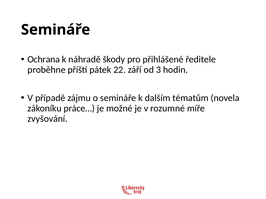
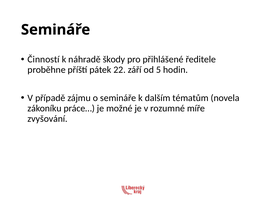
Ochrana: Ochrana -> Činností (44, 60)
3: 3 -> 5 (158, 70)
